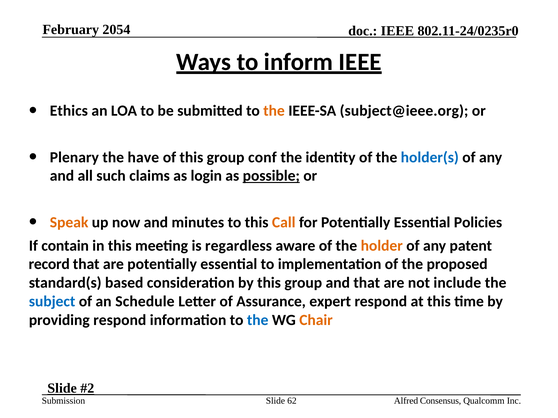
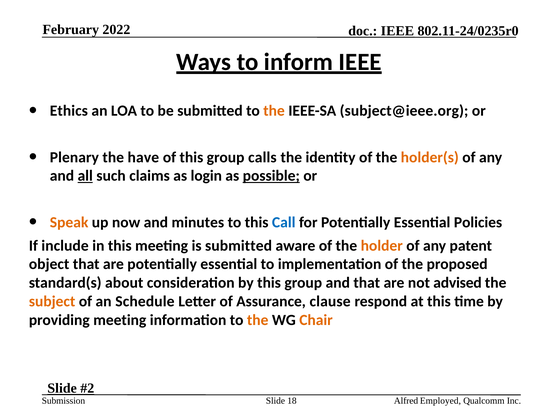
2054: 2054 -> 2022 (116, 30)
conf: conf -> calls (262, 157)
holder(s colour: blue -> orange (430, 157)
all underline: none -> present (85, 176)
Call colour: orange -> blue (284, 223)
contain: contain -> include (65, 246)
is regardless: regardless -> submitted (239, 246)
record: record -> object (49, 264)
based: based -> about (124, 283)
include: include -> advised (457, 283)
subject colour: blue -> orange (52, 302)
expert: expert -> clause (330, 302)
providing respond: respond -> meeting (120, 320)
the colour: blue -> orange (258, 320)
62: 62 -> 18 (292, 401)
Consensus: Consensus -> Employed (440, 401)
